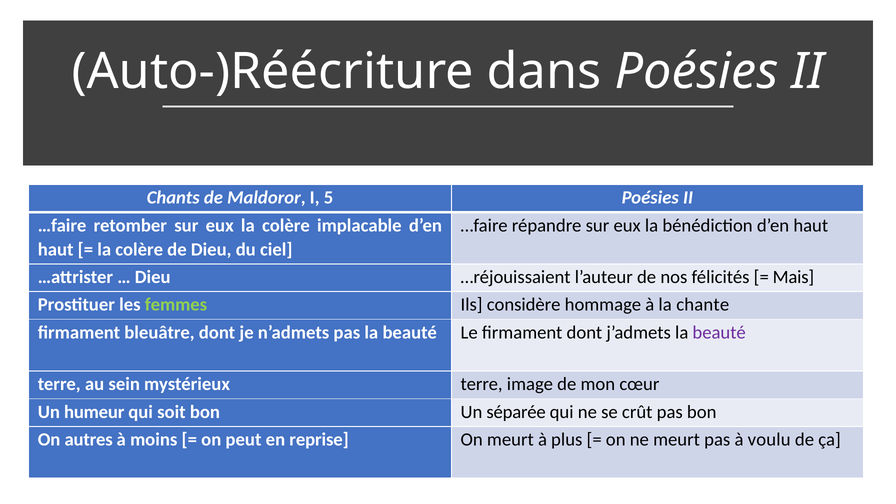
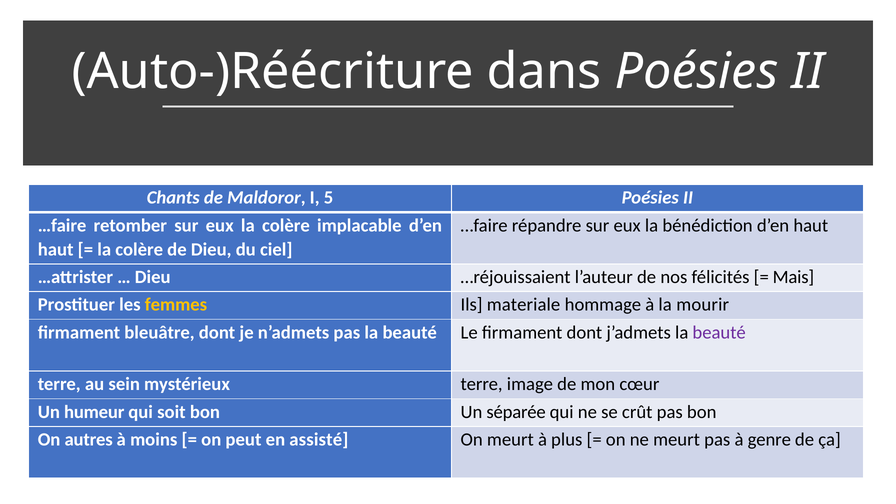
femmes colour: light green -> yellow (176, 305)
considère: considère -> materiale (524, 305)
chante: chante -> mourir (703, 305)
reprise: reprise -> assisté (319, 440)
voulu: voulu -> genre (769, 440)
